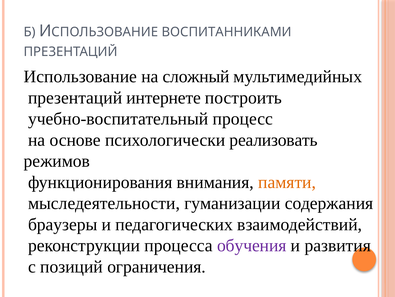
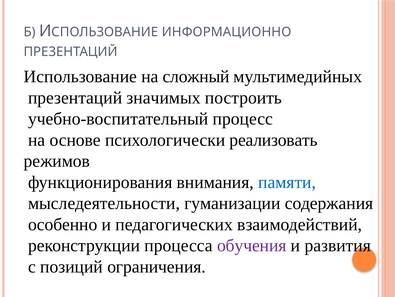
ВОСПИТАННИКАМИ: ВОСПИТАННИКАМИ -> ИНФОРМАЦИОННО (227, 32)
интернете: интернете -> значимых (164, 97)
памяти colour: orange -> blue (287, 182)
браузеры: браузеры -> особенно (63, 224)
